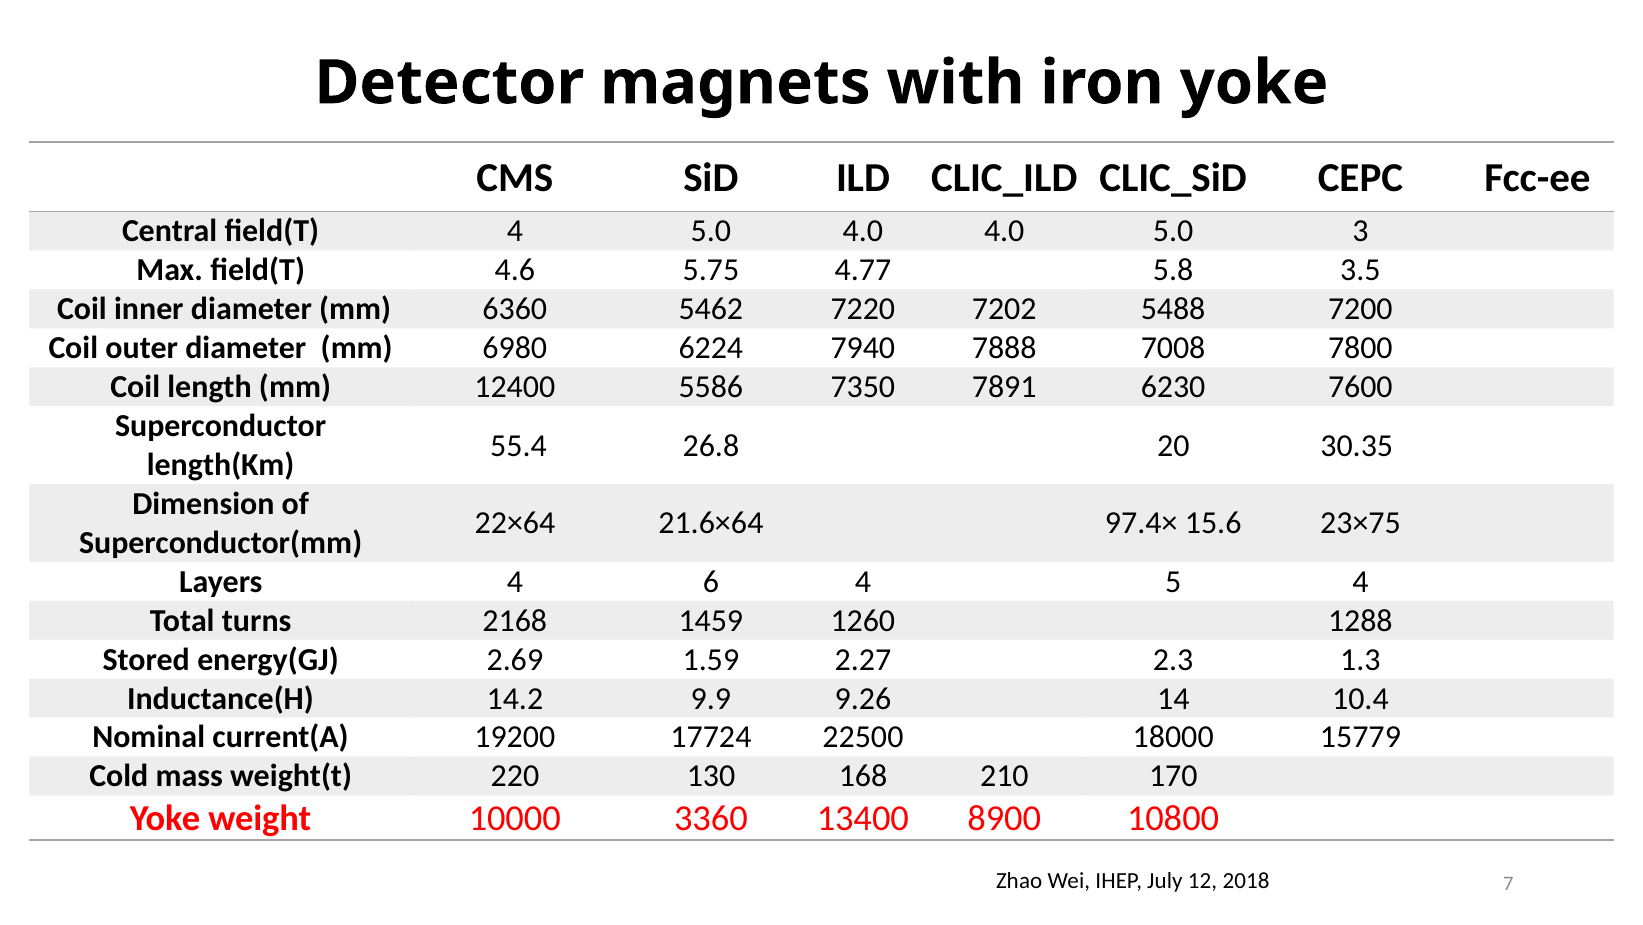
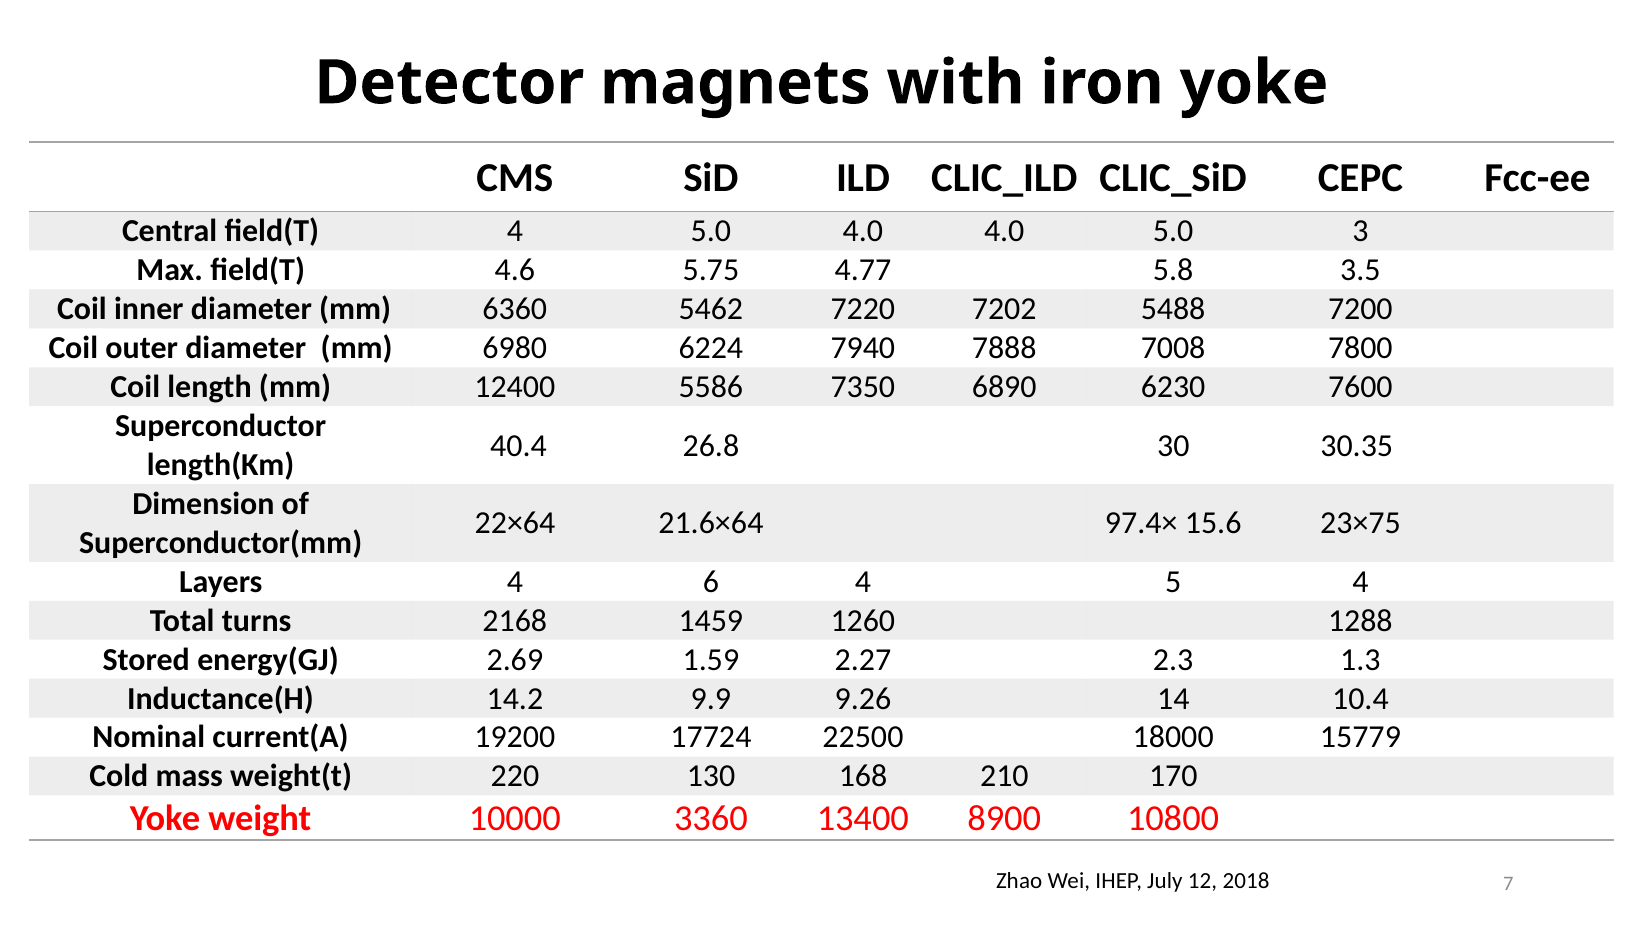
7891: 7891 -> 6890 (1004, 387)
55.4: 55.4 -> 40.4 (519, 446)
20: 20 -> 30 (1173, 446)
